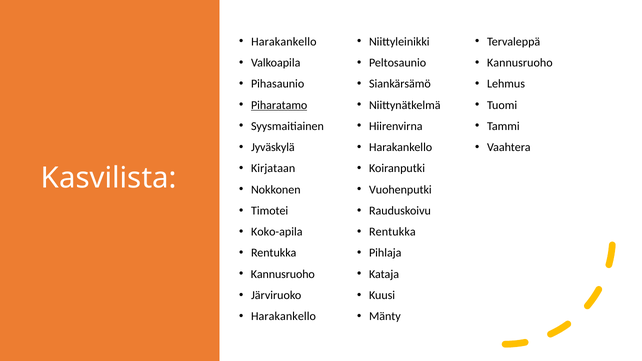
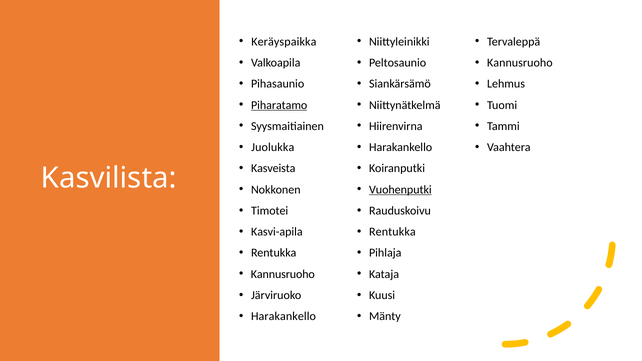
Harakankello: Harakankello -> Keräyspaikka (284, 42)
Jyväskylä: Jyväskylä -> Juolukka (273, 147)
Kirjataan: Kirjataan -> Kasveista (273, 168)
Vuohenputki underline: none -> present (400, 190)
Koko-apila: Koko-apila -> Kasvi-apila (277, 232)
